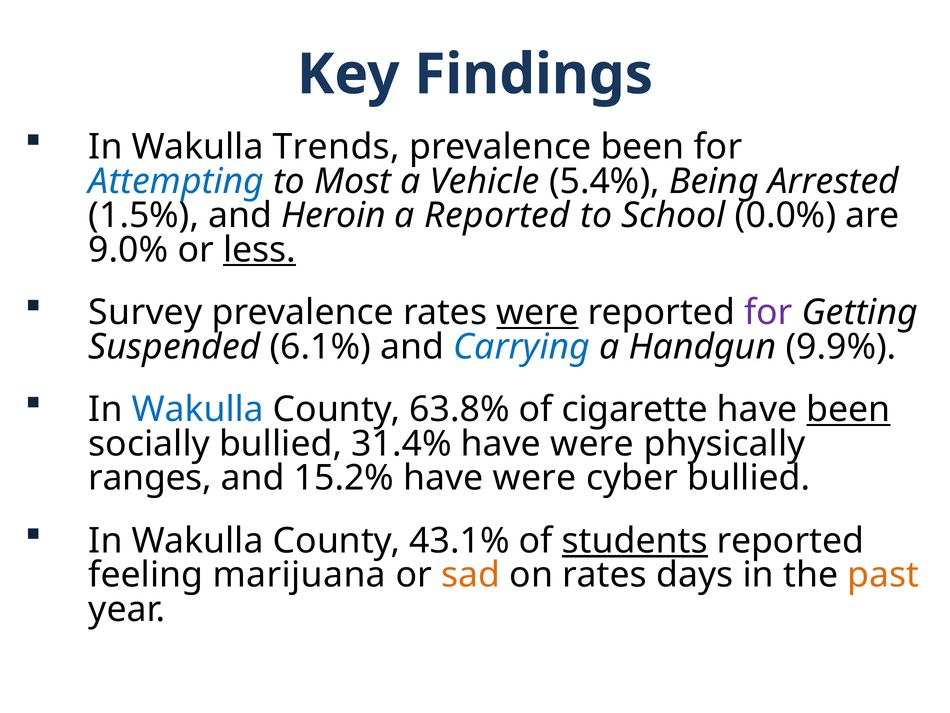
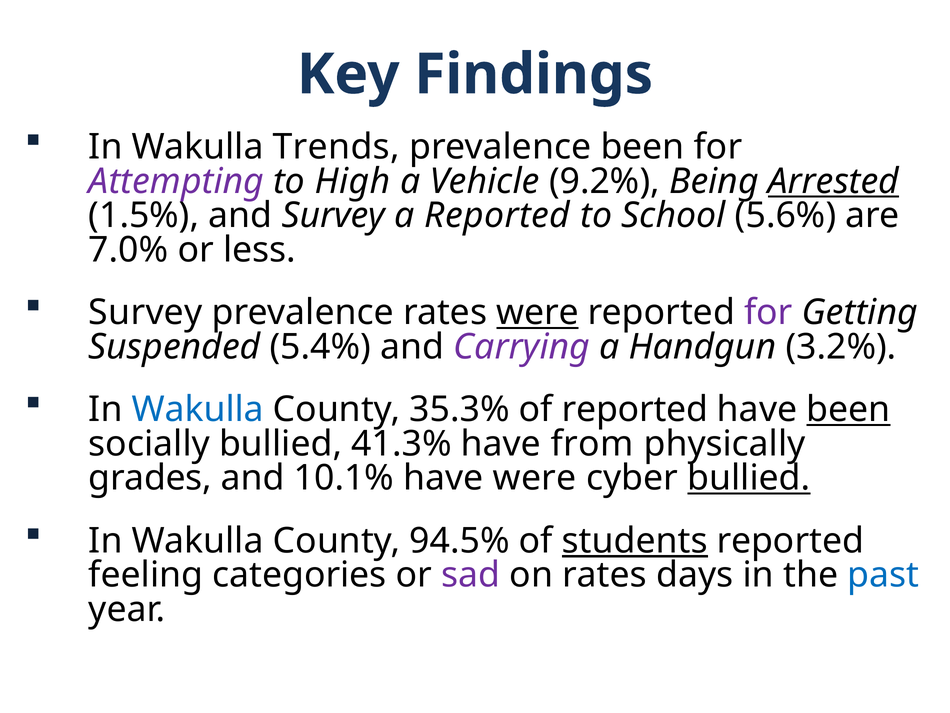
Attempting colour: blue -> purple (176, 181)
Most: Most -> High (353, 181)
5.4%: 5.4% -> 9.2% (604, 181)
Arrested underline: none -> present (833, 181)
and Heroin: Heroin -> Survey (333, 215)
0.0%: 0.0% -> 5.6% (786, 215)
9.0%: 9.0% -> 7.0% (128, 250)
less underline: present -> none (260, 250)
6.1%: 6.1% -> 5.4% (320, 347)
Carrying colour: blue -> purple (522, 347)
9.9%: 9.9% -> 3.2% (841, 347)
63.8%: 63.8% -> 35.3% (460, 409)
of cigarette: cigarette -> reported (635, 409)
31.4%: 31.4% -> 41.3% (402, 444)
were: were -> from (592, 444)
ranges: ranges -> grades (150, 478)
15.2%: 15.2% -> 10.1% (344, 478)
bullied underline: none -> present (749, 478)
43.1%: 43.1% -> 94.5% (460, 541)
marijuana: marijuana -> categories (299, 575)
sad colour: orange -> purple (471, 575)
past colour: orange -> blue (883, 575)
